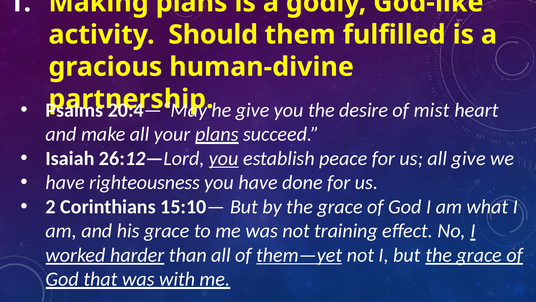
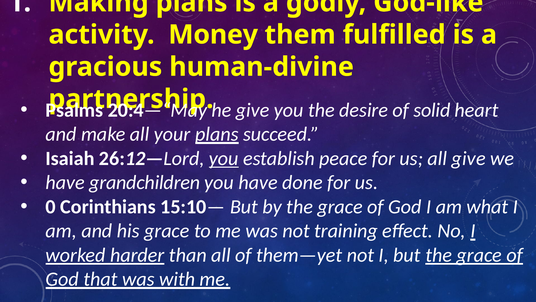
Should: Should -> Money (213, 35)
mist: mist -> solid (432, 110)
righteousness: righteousness -> grandchildren (145, 182)
2: 2 -> 0 (51, 206)
them—yet underline: present -> none (299, 255)
